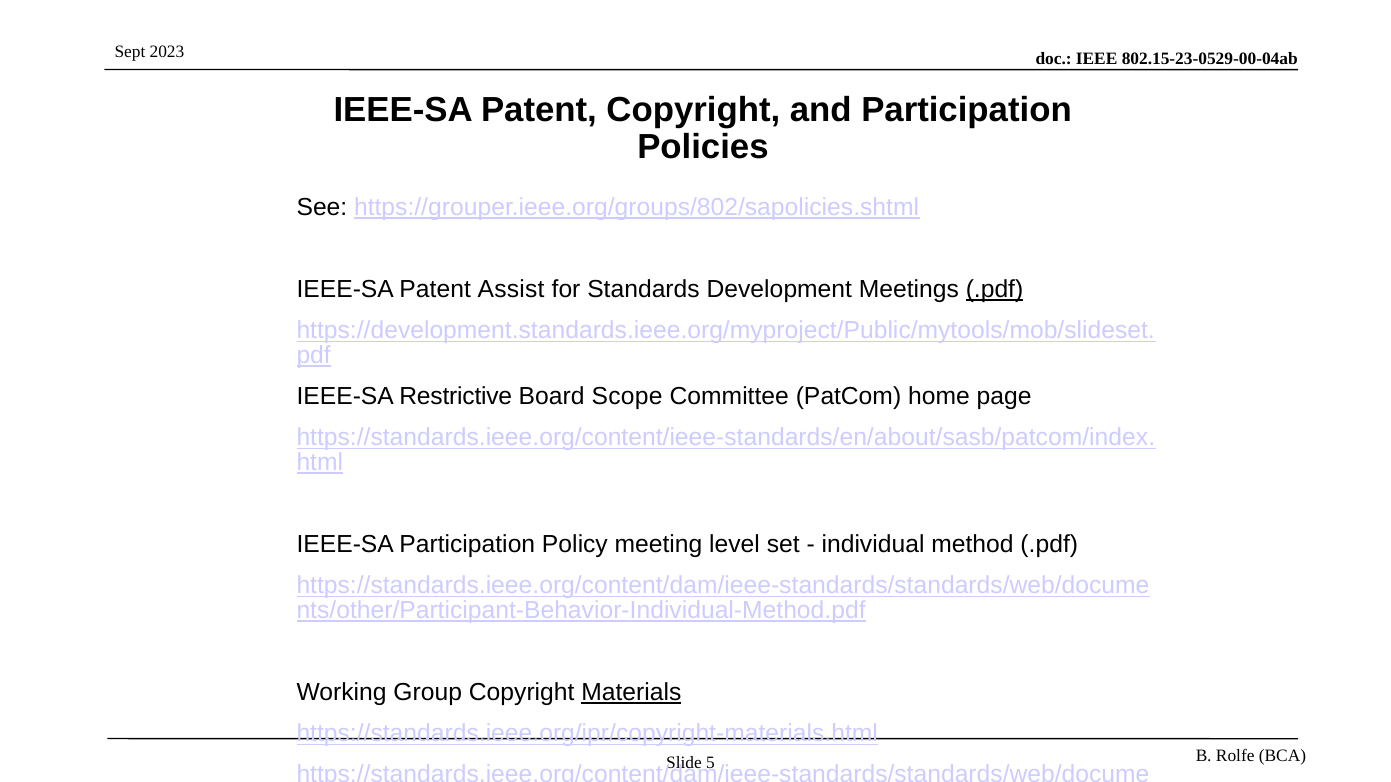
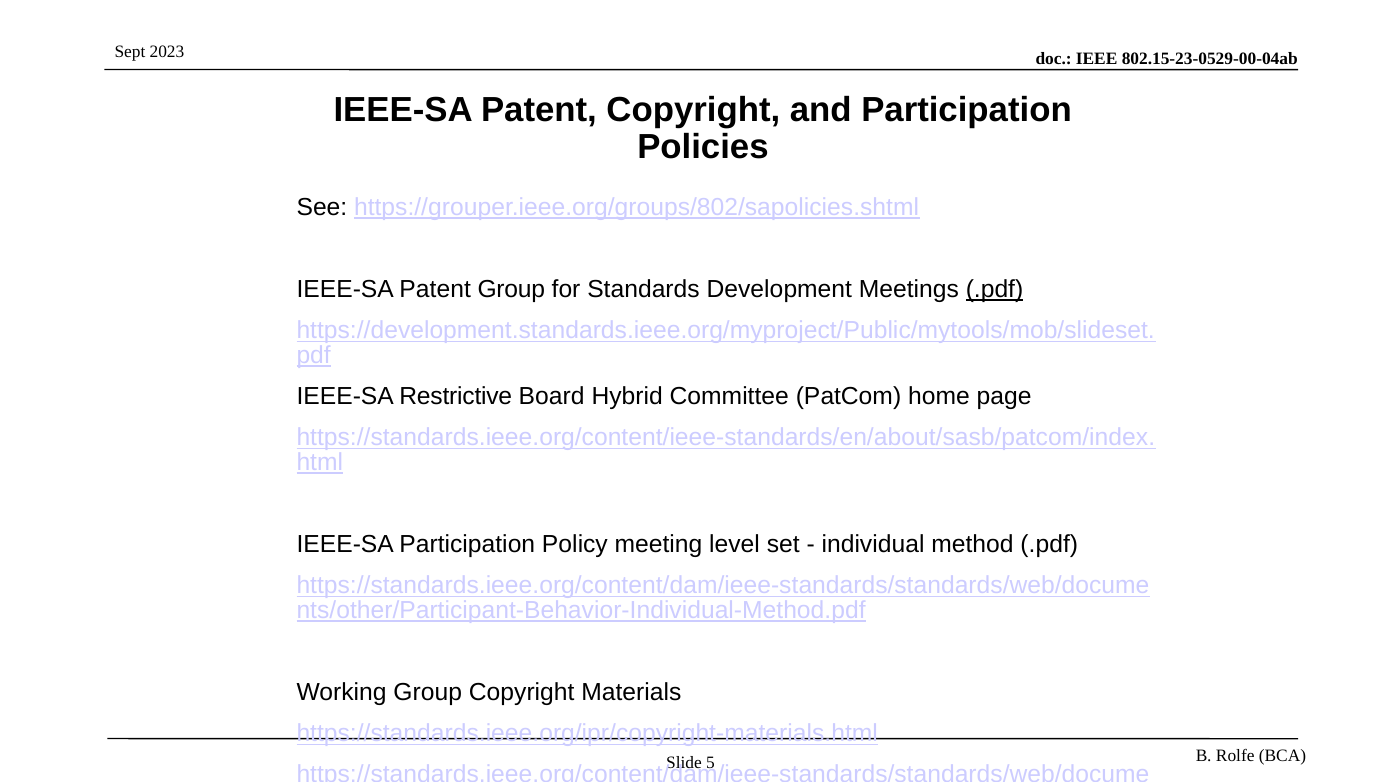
Patent Assist: Assist -> Group (511, 290)
Scope: Scope -> Hybrid (627, 397)
Materials underline: present -> none (631, 693)
